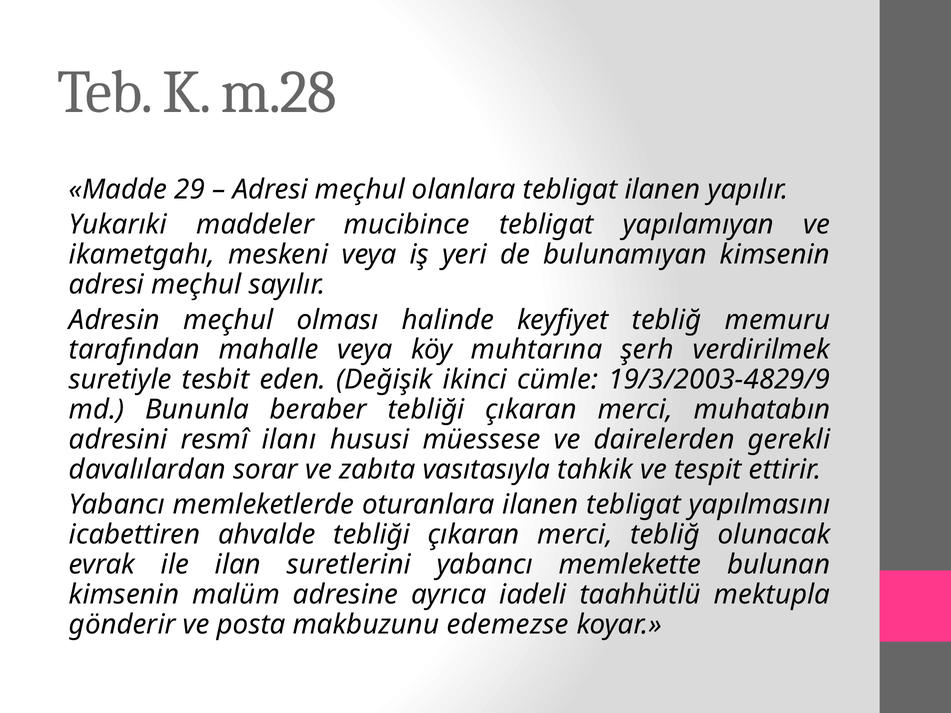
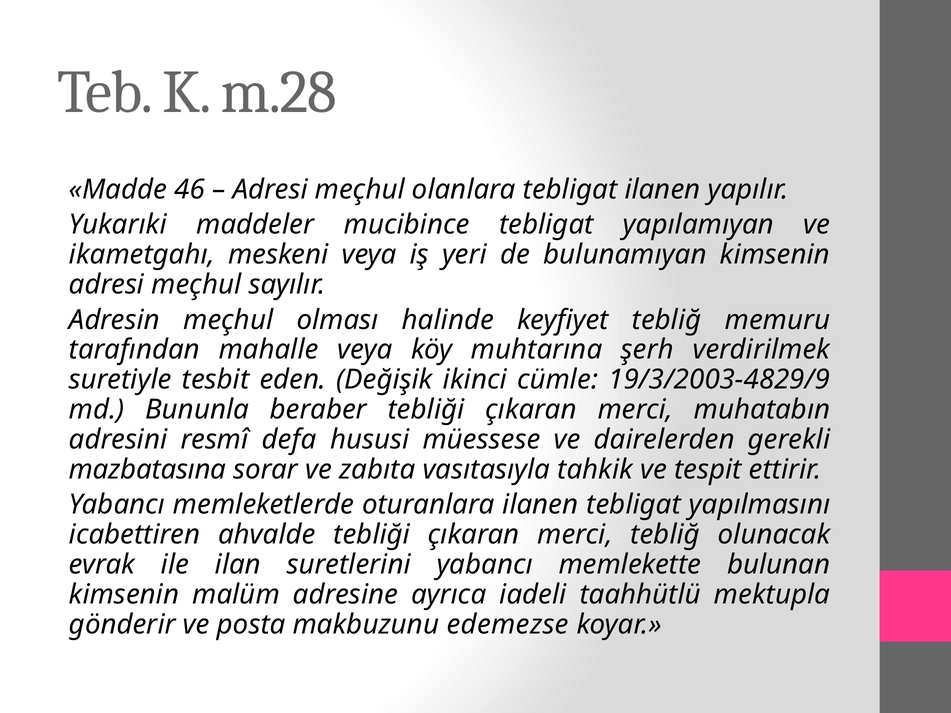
29: 29 -> 46 (190, 190)
ilanı: ilanı -> defa (289, 440)
davalılardan: davalılardan -> mazbatasına (148, 470)
